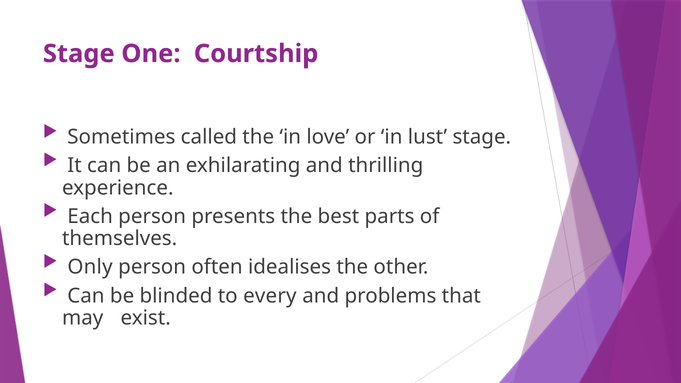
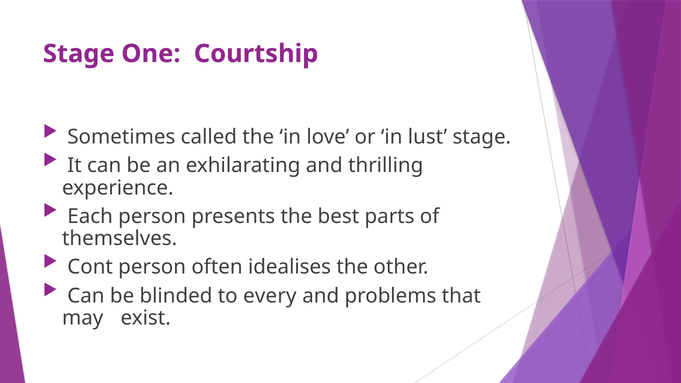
Only: Only -> Cont (90, 267)
